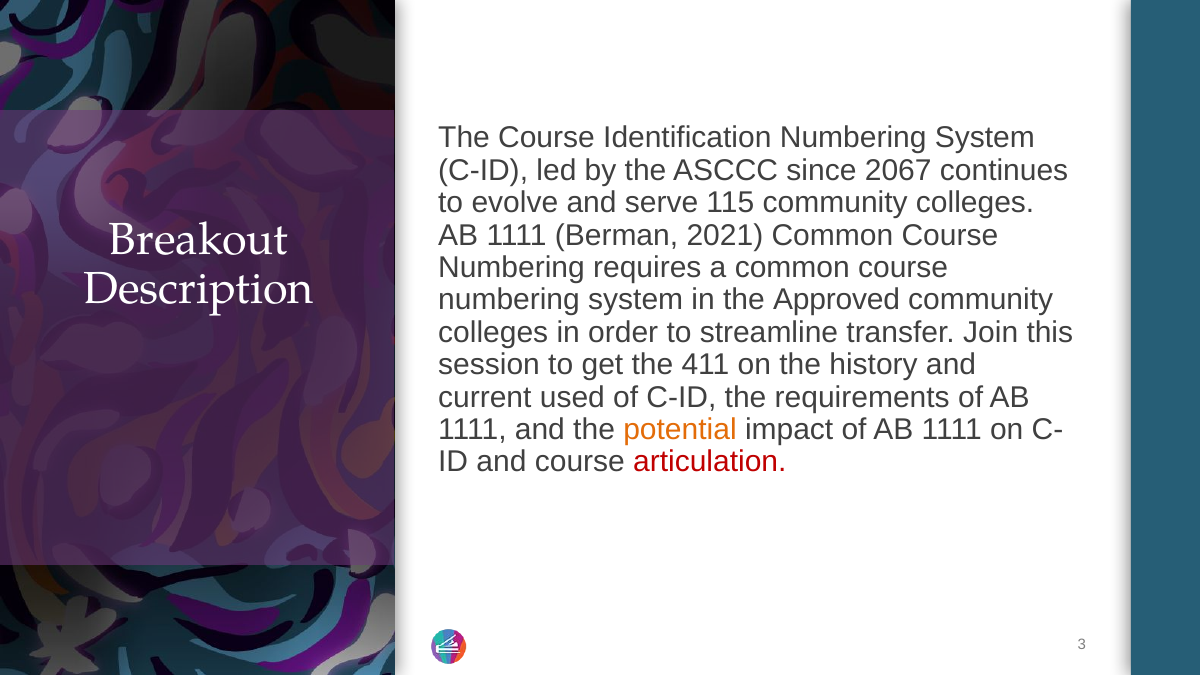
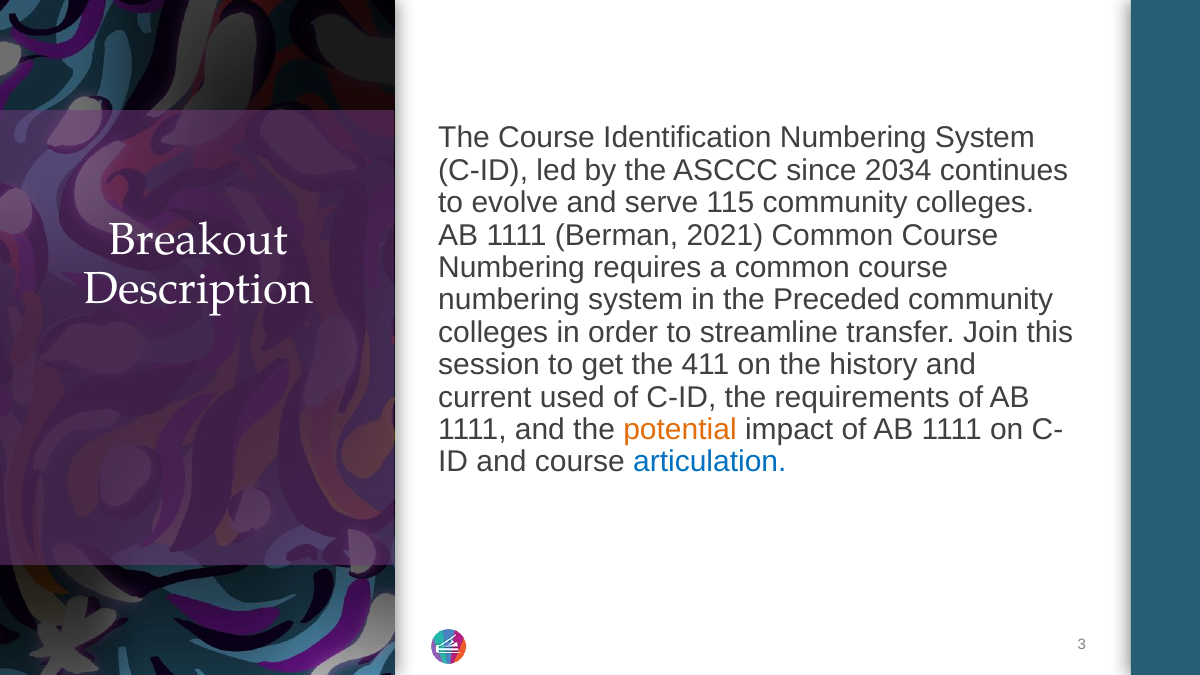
2067: 2067 -> 2034 (898, 170)
Approved: Approved -> Preceded (837, 300)
articulation colour: red -> blue (710, 462)
